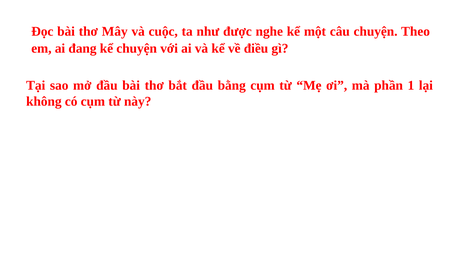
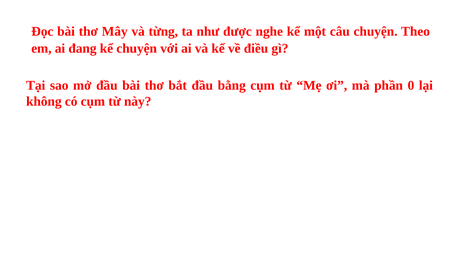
cuộc: cuộc -> từng (163, 31)
1: 1 -> 0 (411, 85)
